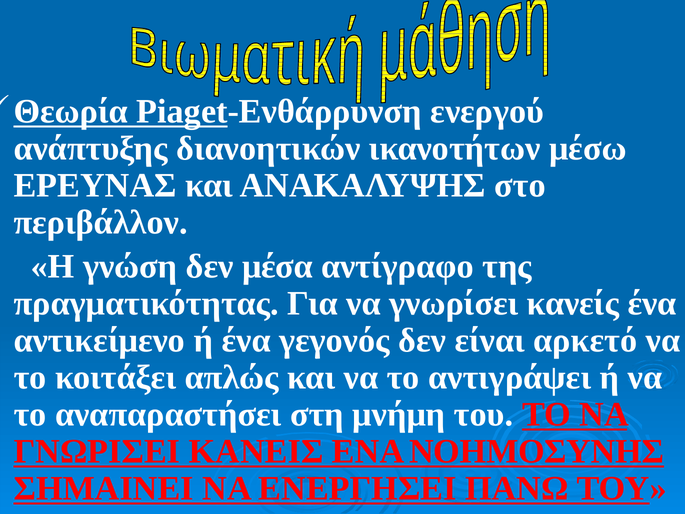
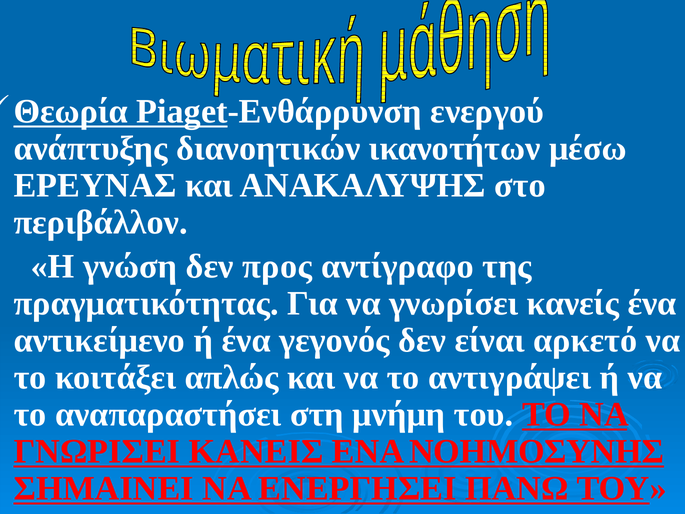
μέσα: μέσα -> προς (277, 266)
